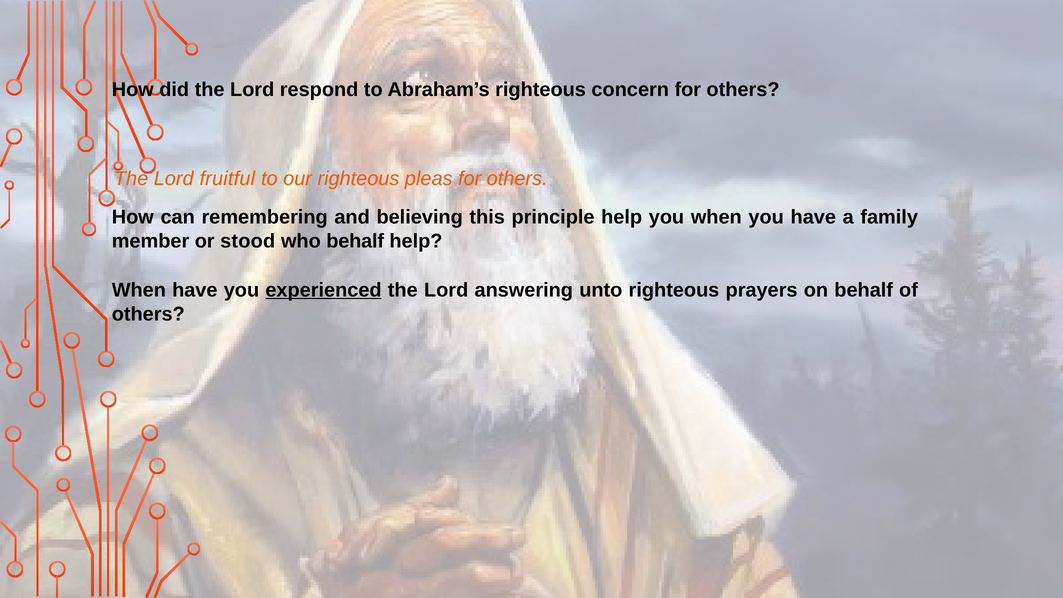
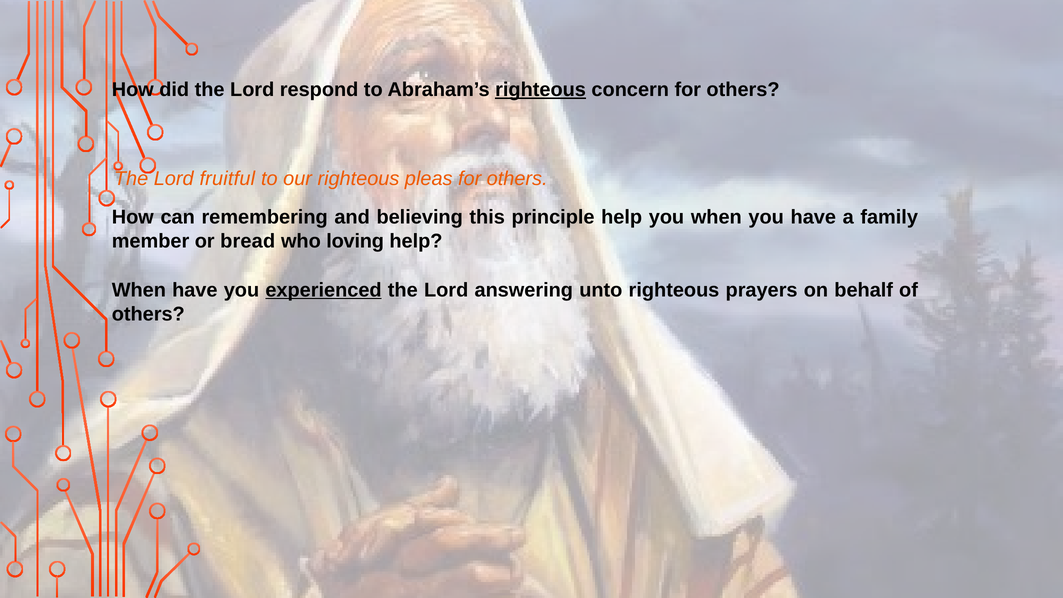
righteous underline: none -> present (541, 90)
stood: stood -> bread (248, 241)
who behalf: behalf -> loving (355, 241)
